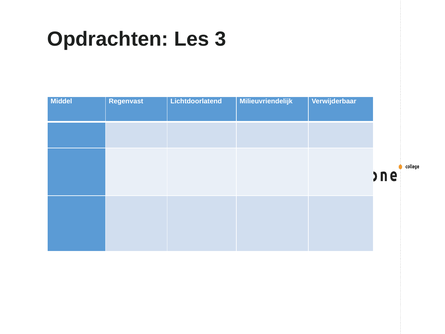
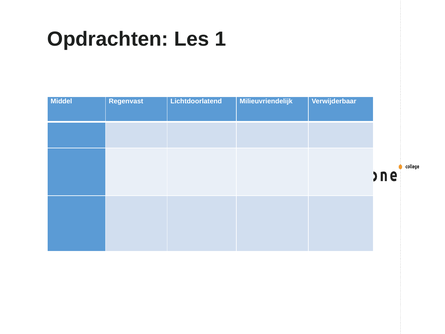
3: 3 -> 1 (220, 39)
